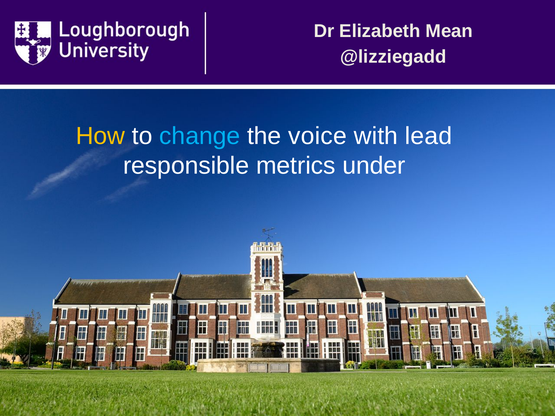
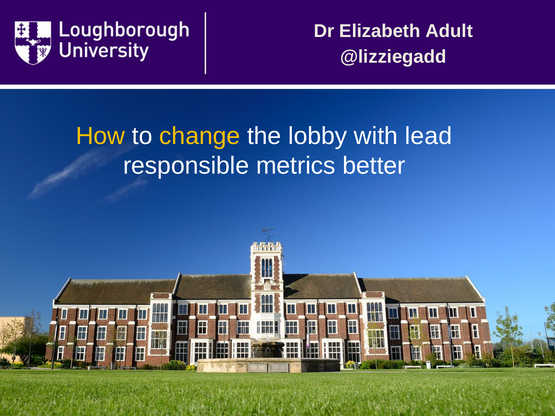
Mean: Mean -> Adult (449, 31)
change colour: light blue -> yellow (200, 136)
voice: voice -> lobby (318, 136)
under: under -> better (374, 166)
